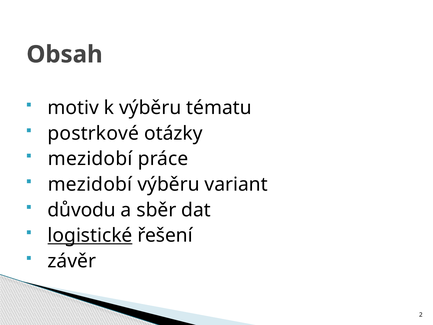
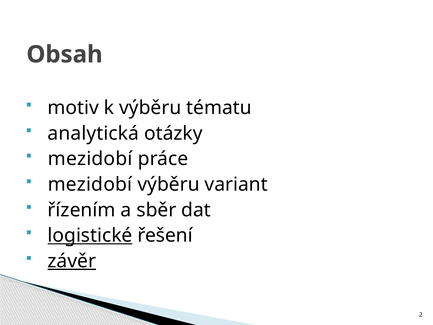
postrkové: postrkové -> analytická (93, 133)
důvodu: důvodu -> řízením (82, 210)
závěr underline: none -> present (72, 261)
